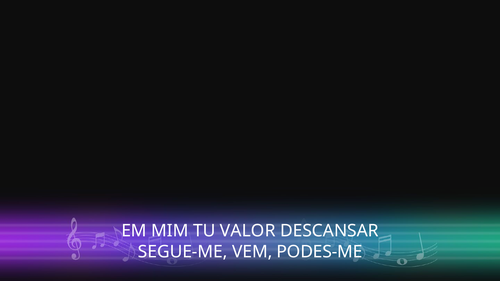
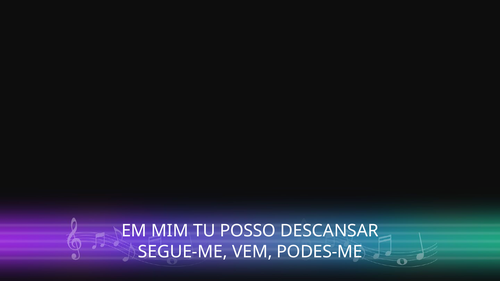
VALOR: VALOR -> POSSO (248, 231)
